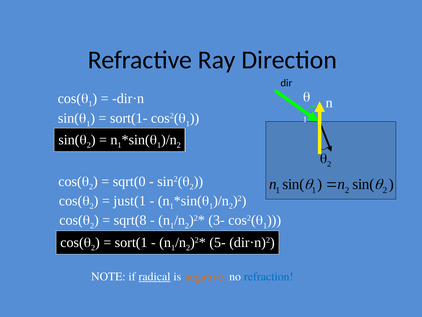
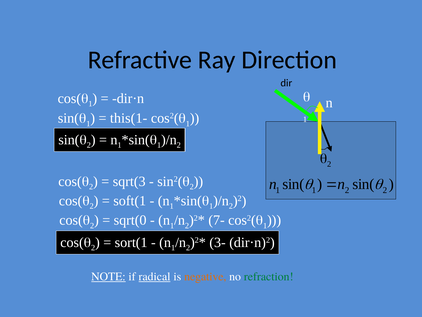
sort(1-: sort(1- -> this(1- (129, 118)
sqrt(0: sqrt(0 -> sqrt(3 (129, 181)
just(1: just(1 -> soft(1 (130, 201)
sqrt(8: sqrt(8 -> sqrt(0 (130, 220)
3-: 3- -> 7- (217, 220)
5-: 5- -> 3- (218, 242)
NOTE underline: none -> present (108, 276)
refraction colour: blue -> green (269, 276)
